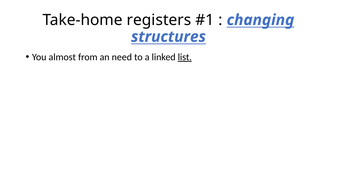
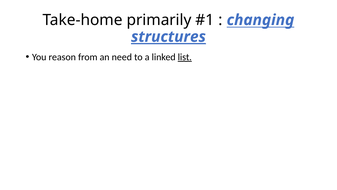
registers: registers -> primarily (159, 20)
structures underline: none -> present (168, 37)
almost: almost -> reason (62, 57)
